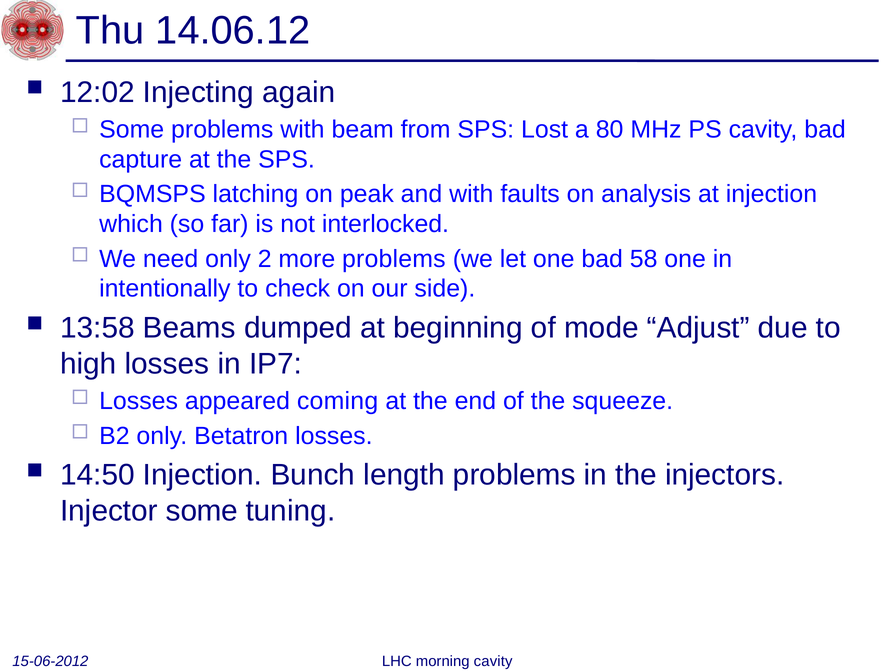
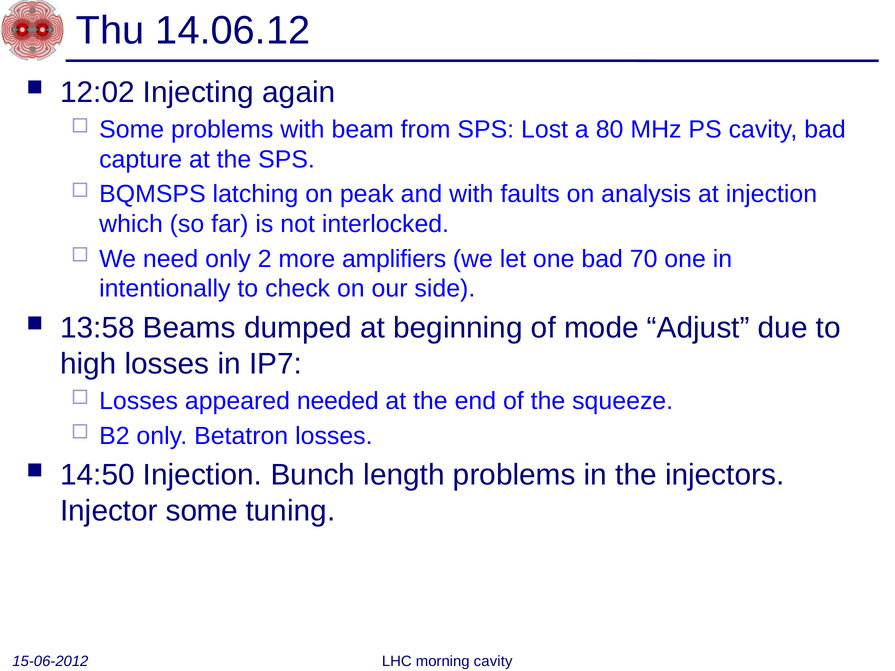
more problems: problems -> amplifiers (394, 259)
58: 58 -> 70 (644, 259)
coming: coming -> needed (338, 401)
